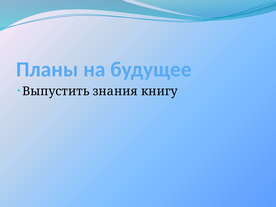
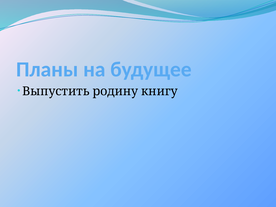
знания: знания -> родину (115, 91)
